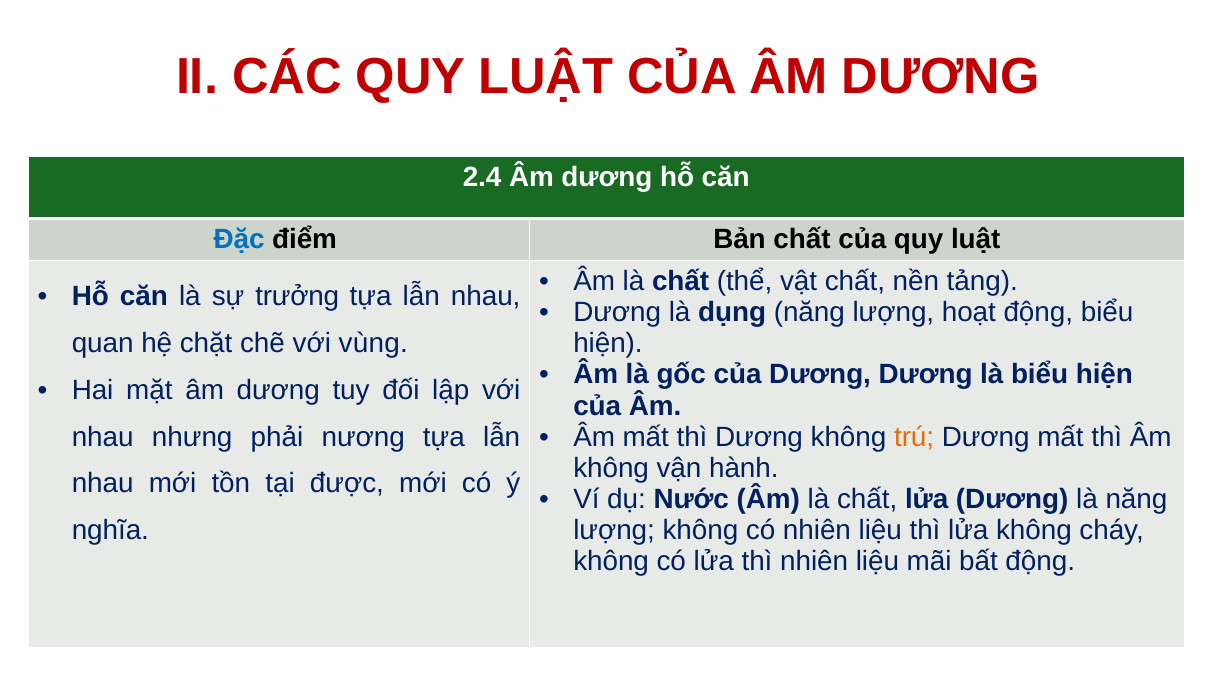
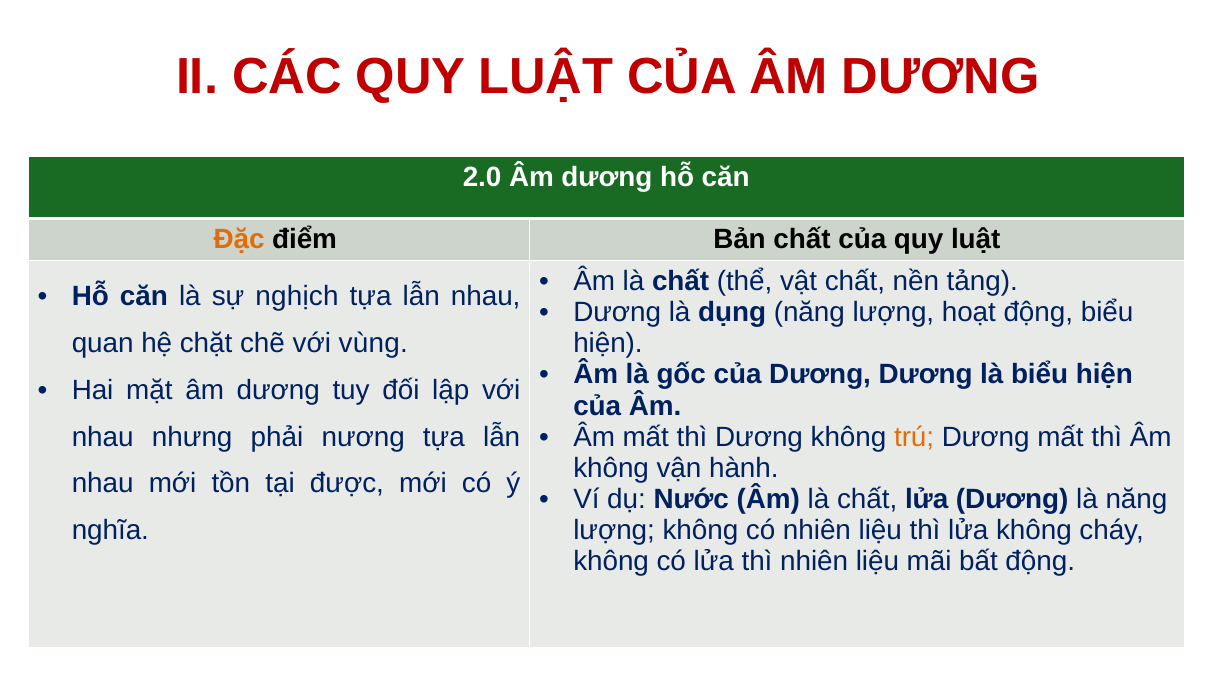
2.4: 2.4 -> 2.0 (482, 177)
Đặc colour: blue -> orange (239, 239)
trưởng: trưởng -> nghịch (297, 297)
